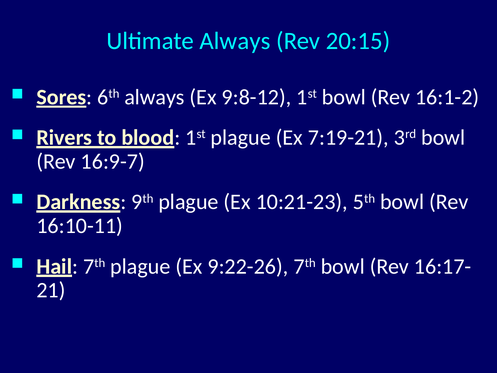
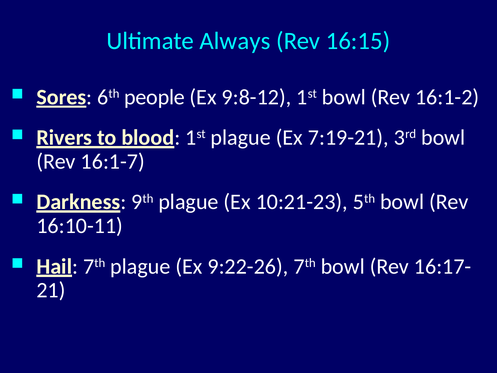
20:15: 20:15 -> 16:15 (358, 41)
6th always: always -> people (155, 97)
16:9-7: 16:9-7 -> 16:1-7 (113, 161)
